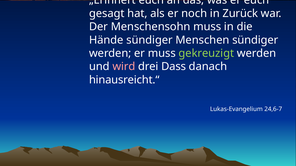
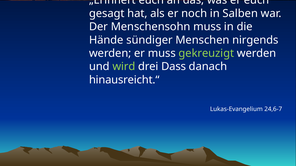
Zurück: Zurück -> Salben (240, 13)
Menschen sündiger: sündiger -> nirgends (255, 40)
wird colour: pink -> light green (124, 67)
